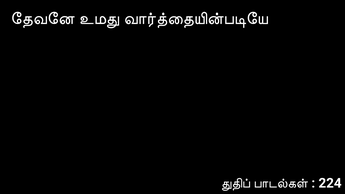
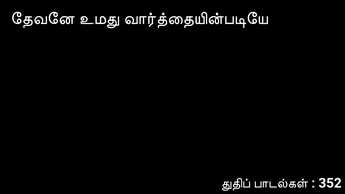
224: 224 -> 352 (330, 183)
